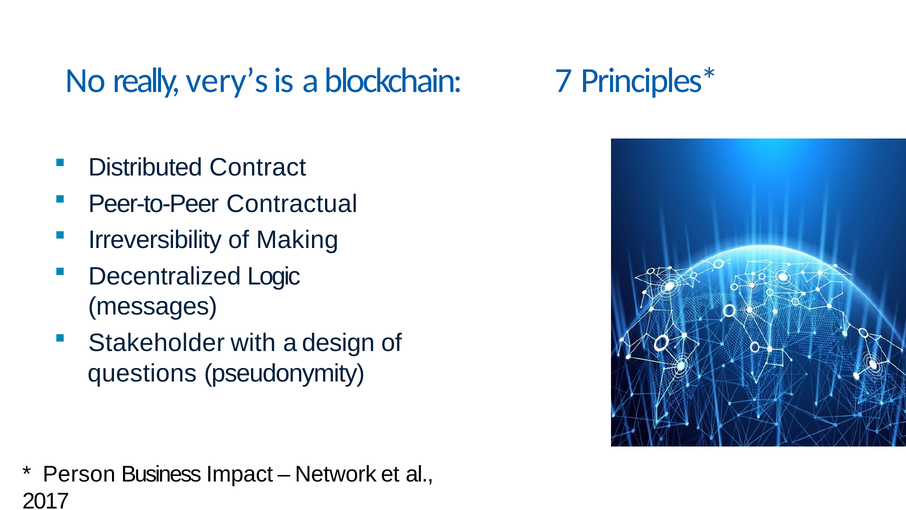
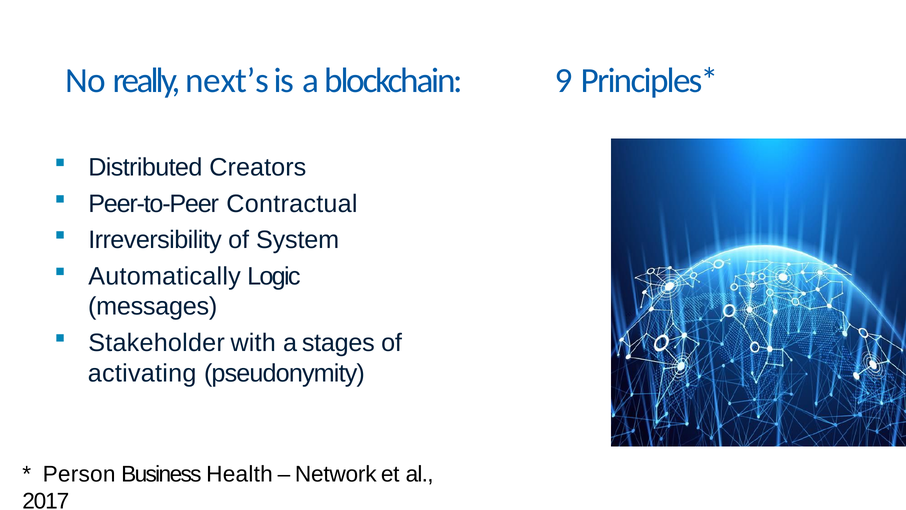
very’s: very’s -> next’s (227, 81)
7: 7 -> 9 (564, 81)
Contract: Contract -> Creators (258, 168)
Making: Making -> System (298, 240)
Decentralized: Decentralized -> Automatically (165, 276)
design: design -> stages (338, 343)
questions: questions -> activating (142, 373)
Impact: Impact -> Health (239, 474)
